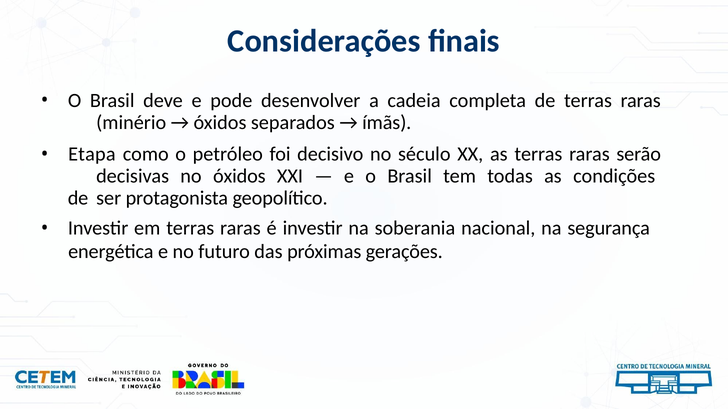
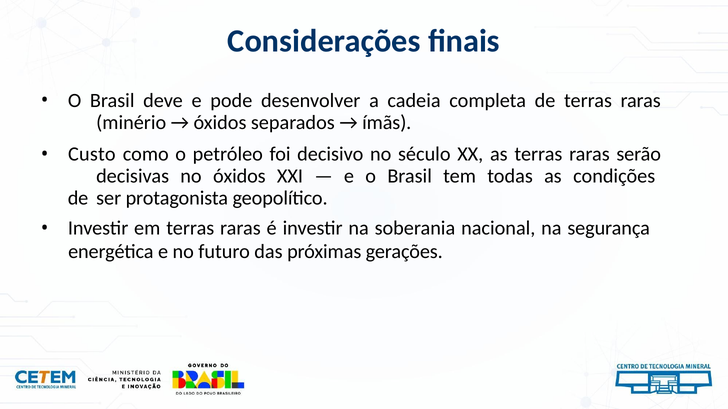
Etapa: Etapa -> Custo (92, 154)
